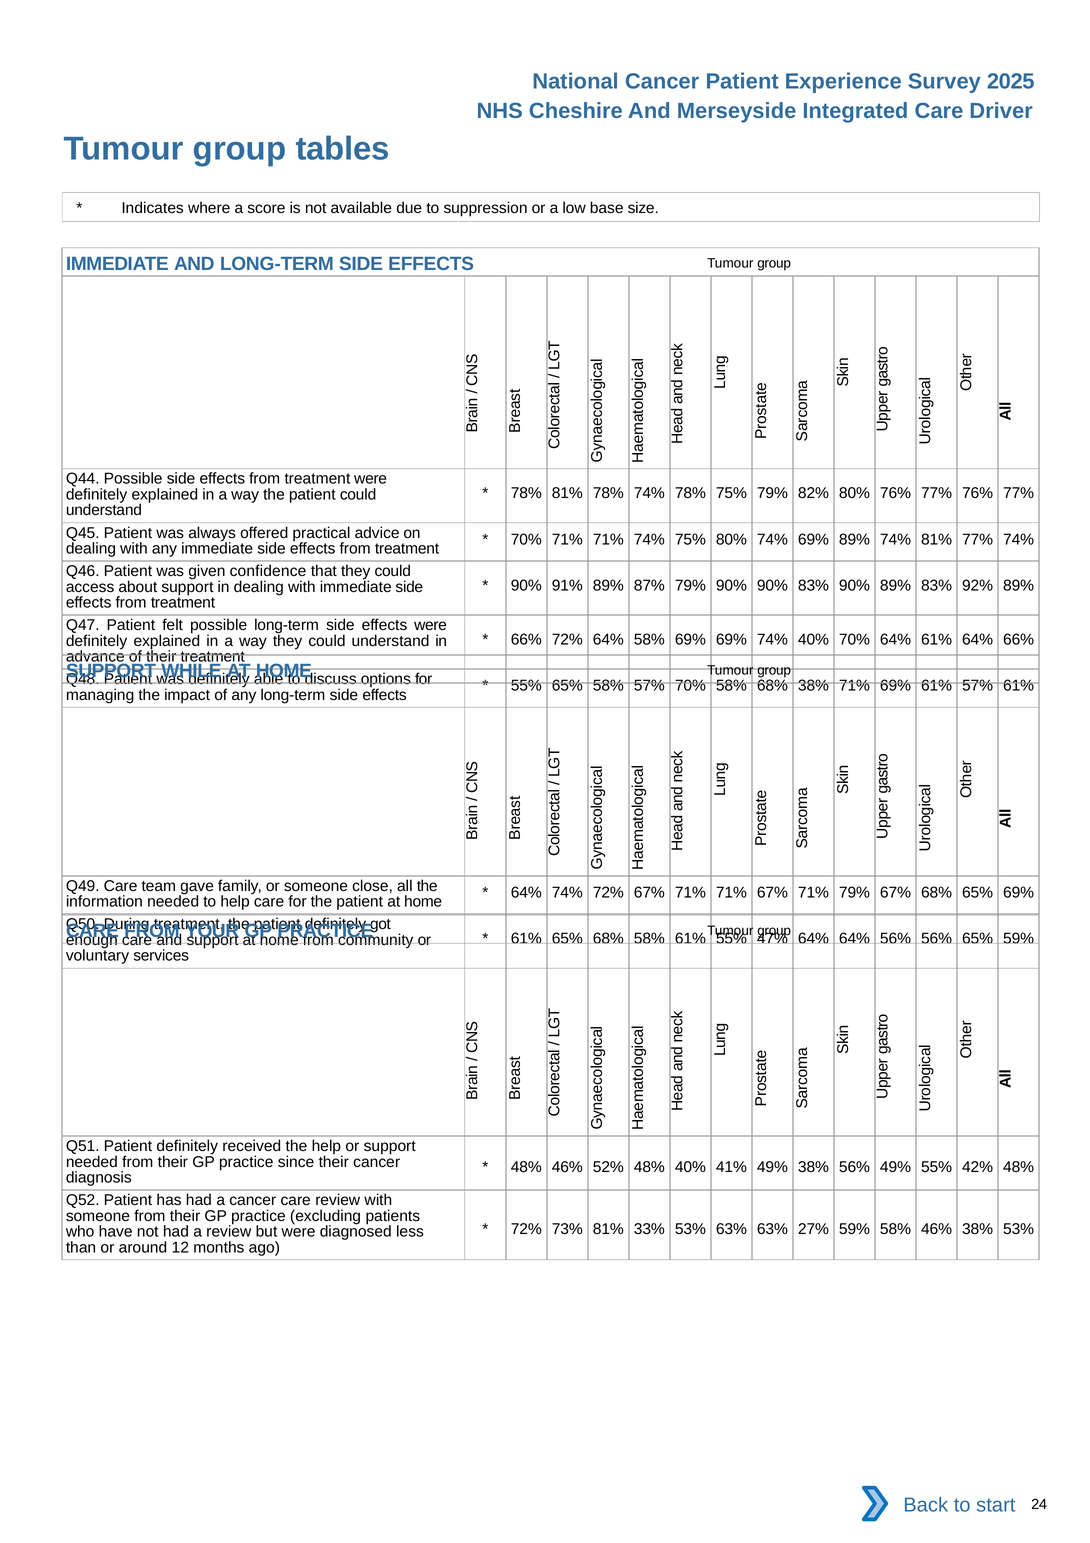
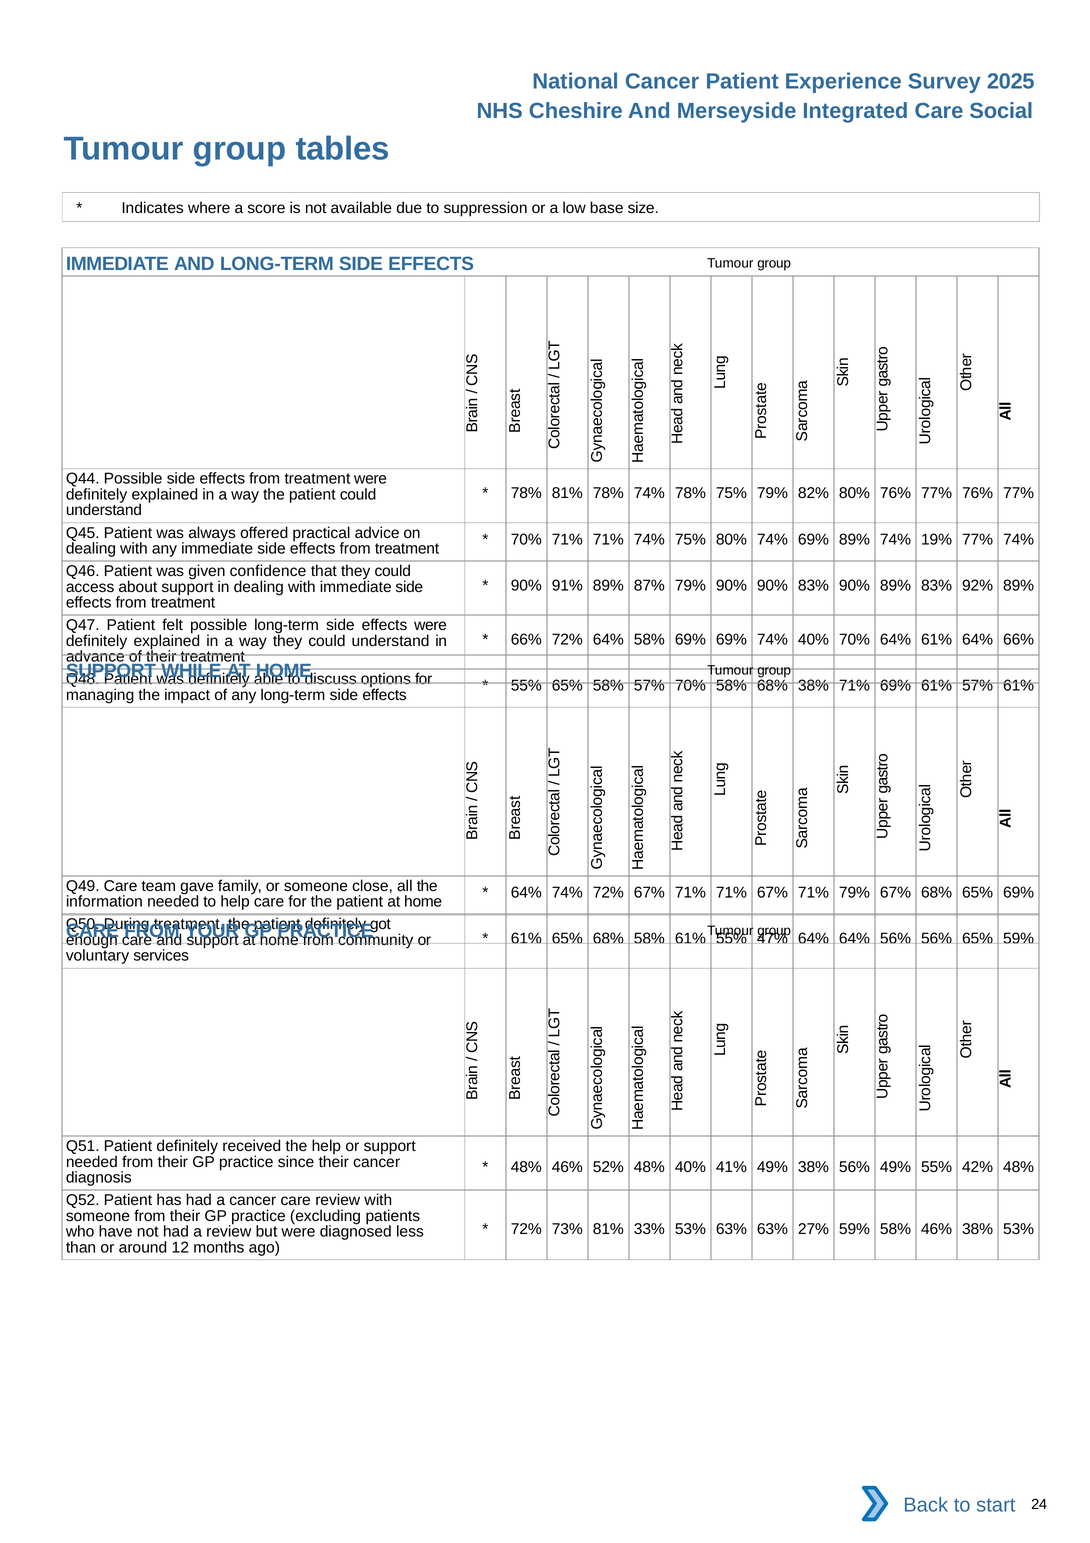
Driver: Driver -> Social (1001, 111)
74% 81%: 81% -> 19% (937, 539)
